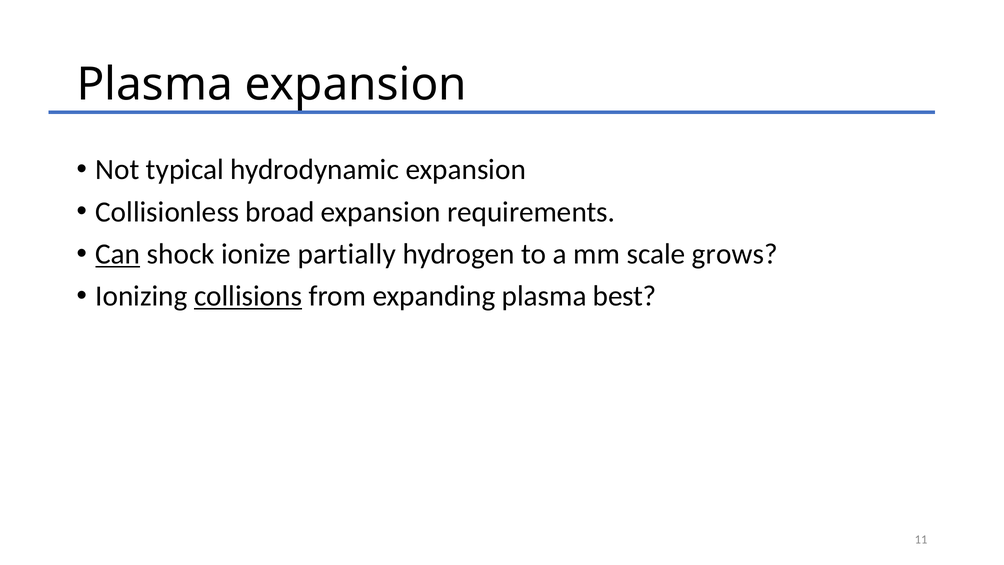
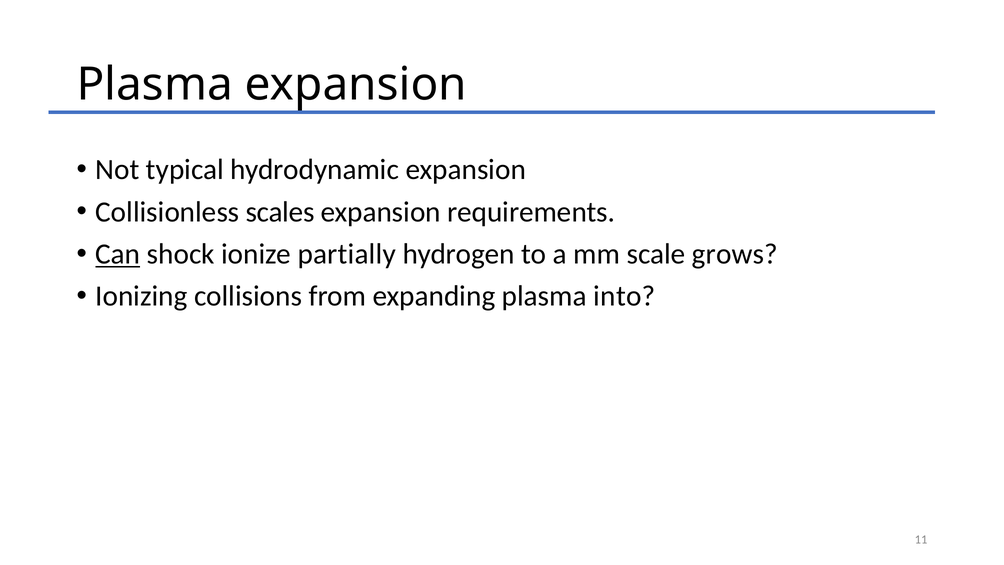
broad: broad -> scales (280, 212)
collisions underline: present -> none (248, 296)
best: best -> into (624, 296)
